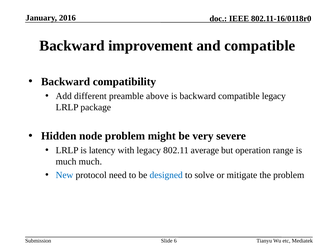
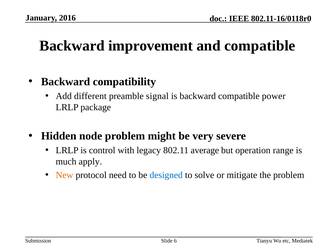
above: above -> signal (157, 96)
compatible legacy: legacy -> power (274, 96)
latency: latency -> control (102, 151)
much much: much -> apply (90, 162)
New colour: blue -> orange (65, 175)
